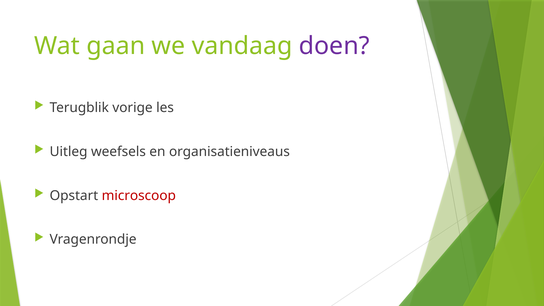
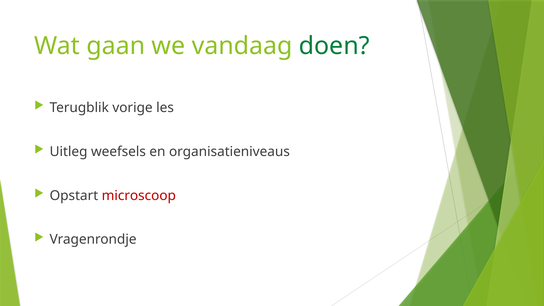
doen colour: purple -> green (334, 46)
